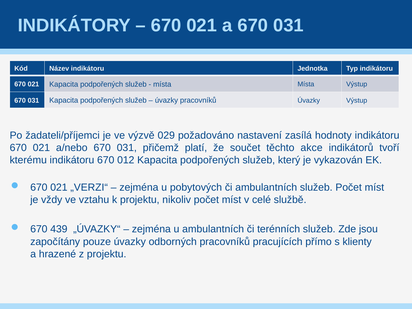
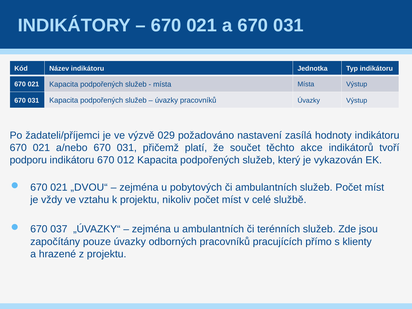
kterému: kterému -> podporu (28, 160)
„VERZI“: „VERZI“ -> „DVOU“ (89, 187)
439: 439 -> 037 (59, 229)
